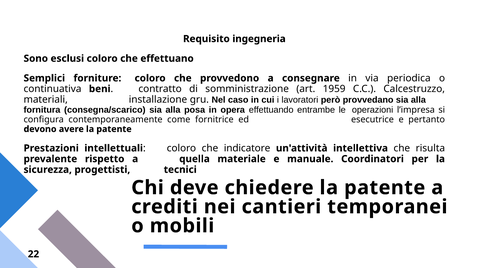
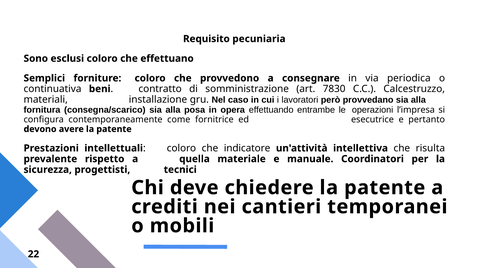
ingegneria: ingegneria -> pecuniaria (259, 39)
1959: 1959 -> 7830 (334, 89)
